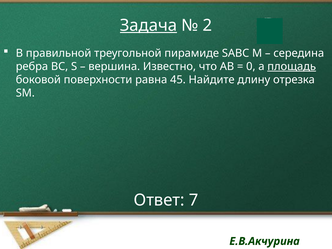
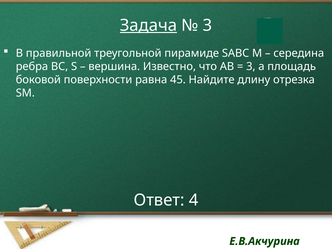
2: 2 -> 3 (207, 25)
0: 0 -> 3 (251, 66)
площадь underline: present -> none (292, 66)
7: 7 -> 4 (194, 200)
